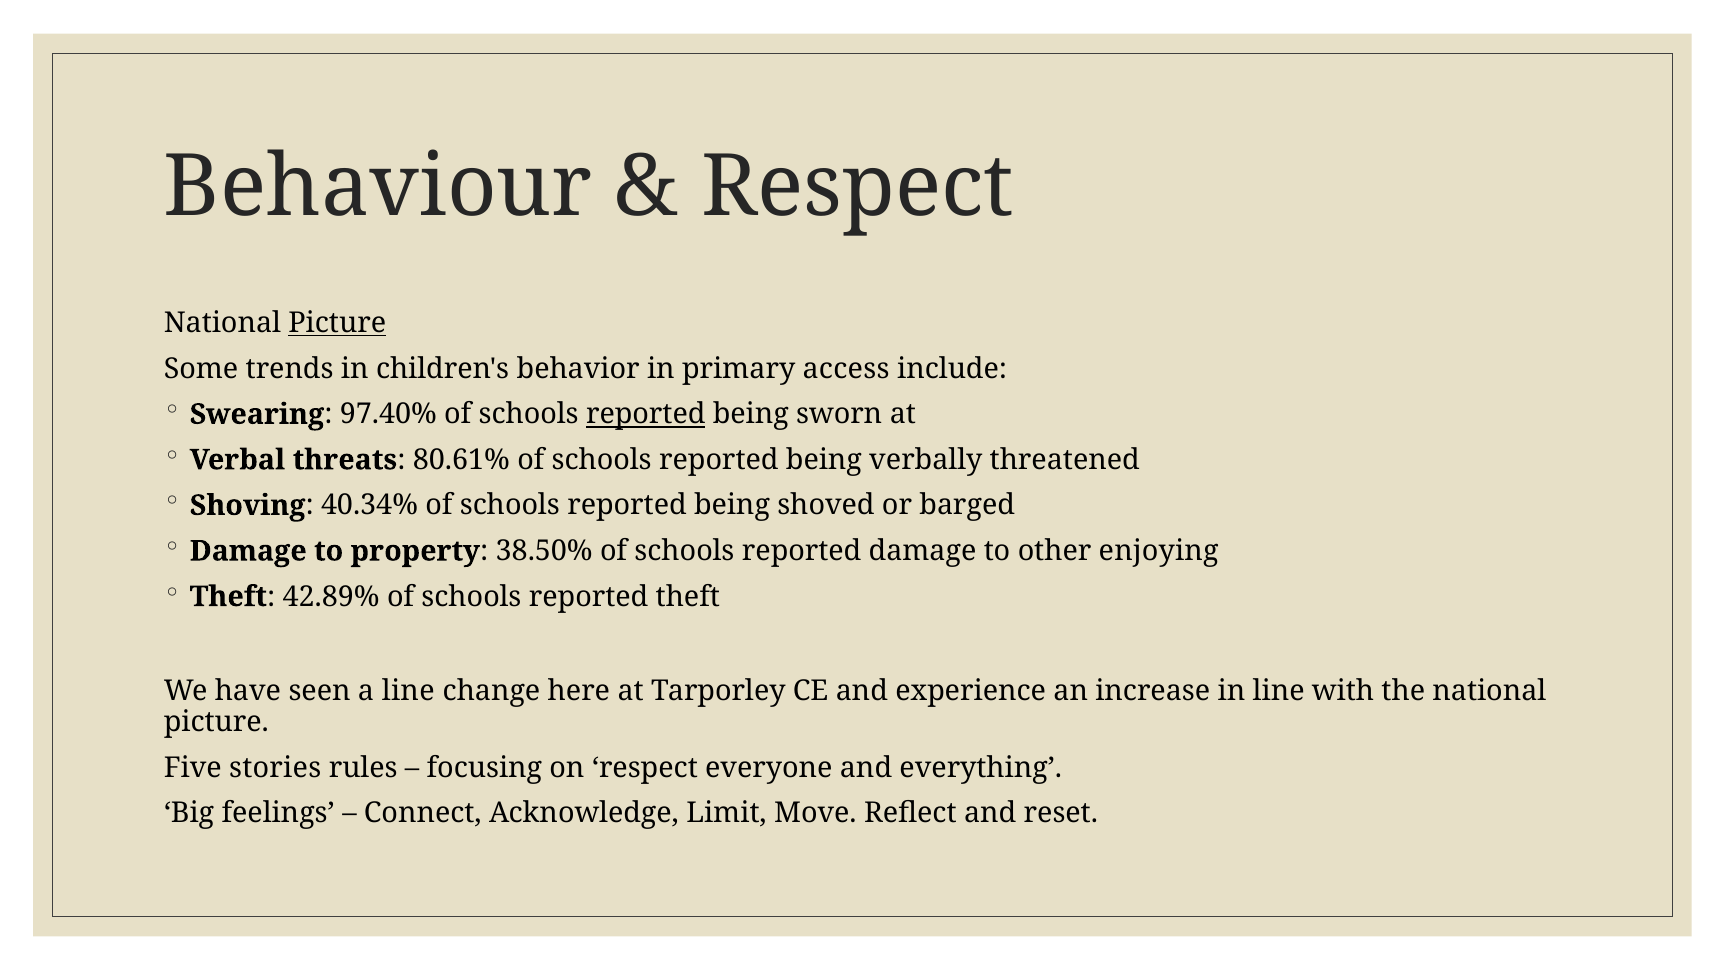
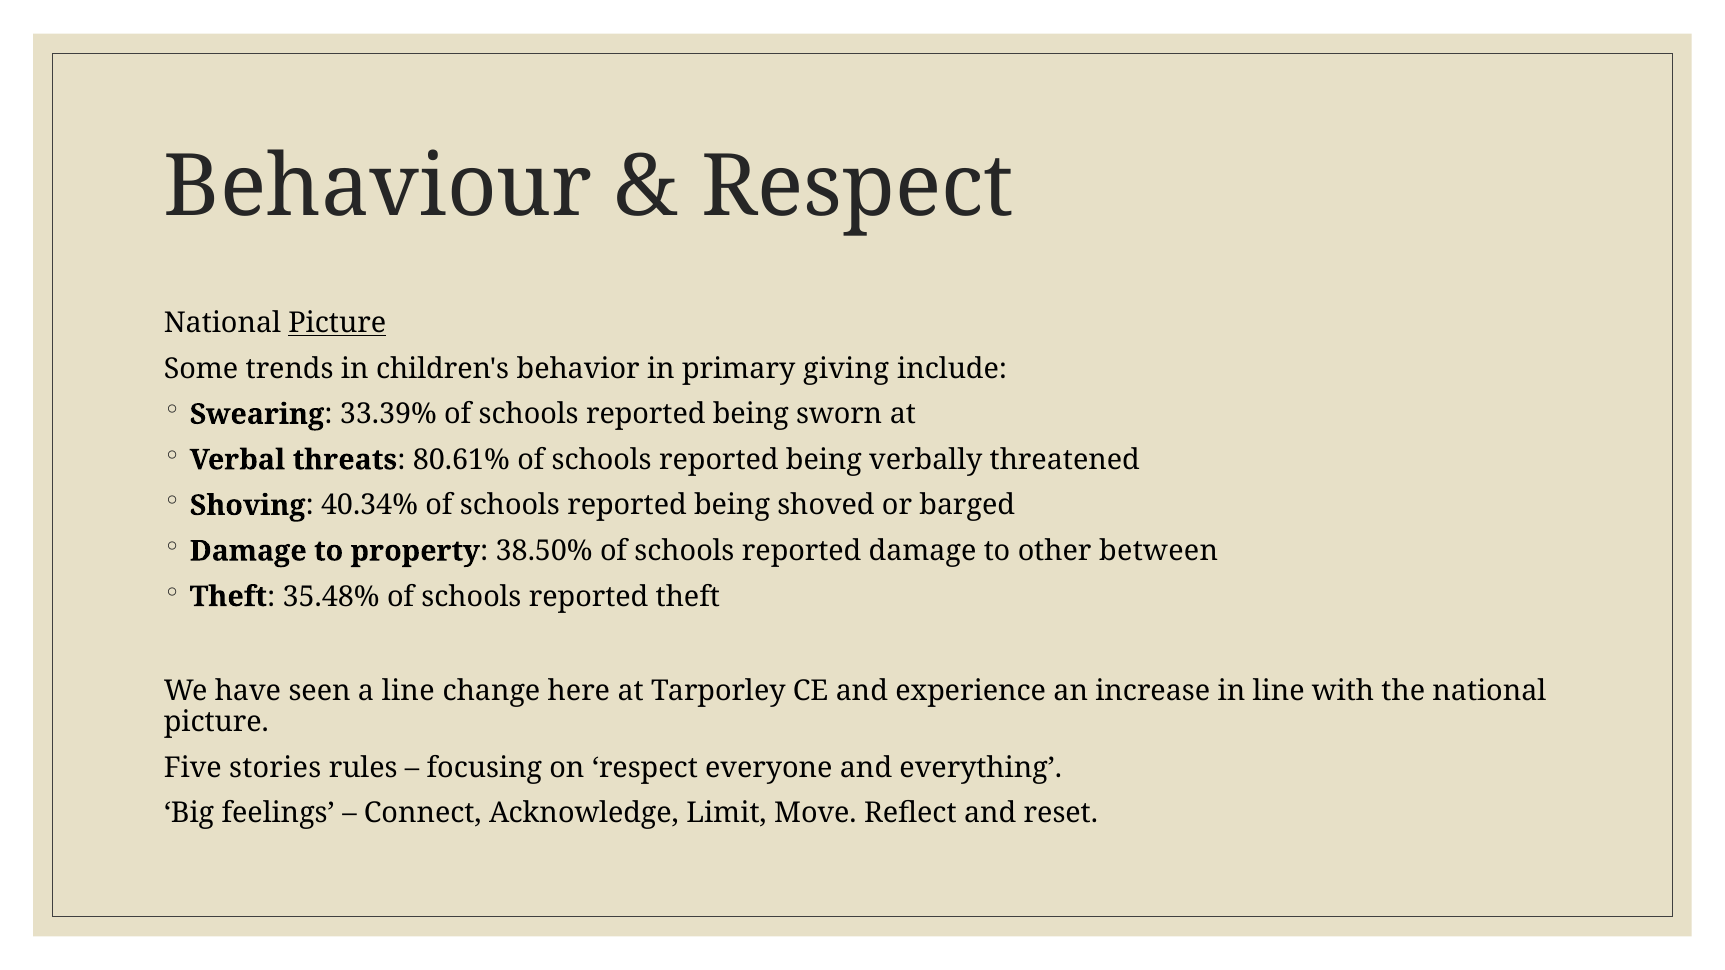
access: access -> giving (846, 369)
97.40%: 97.40% -> 33.39% (388, 414)
reported underline: present -> none (646, 414)
enjoying: enjoying -> between (1159, 551)
42.89%: 42.89% -> 35.48% (331, 597)
